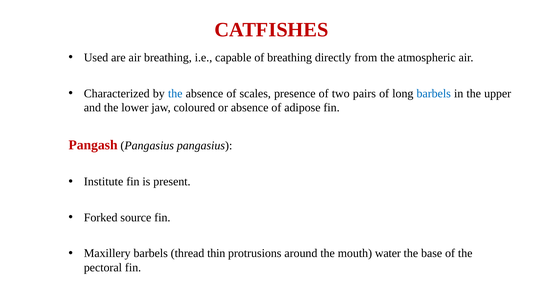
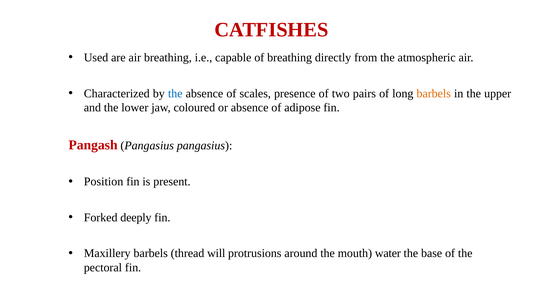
barbels colour: blue -> orange (434, 93)
Institute: Institute -> Position (104, 181)
source: source -> deeply (136, 217)
thin: thin -> will (216, 253)
